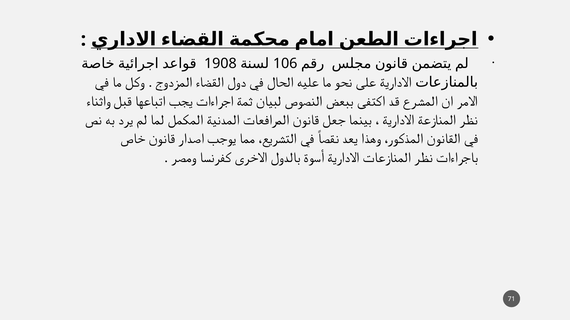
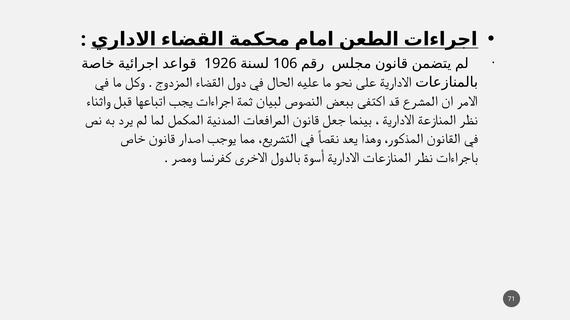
1908: 1908 -> 1926 (220, 64)
